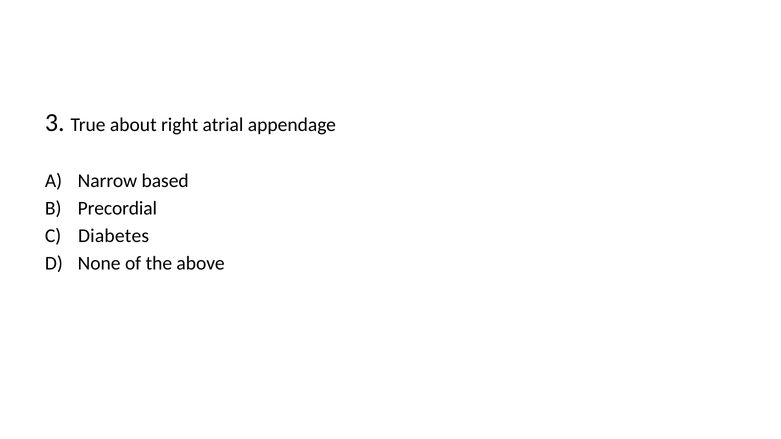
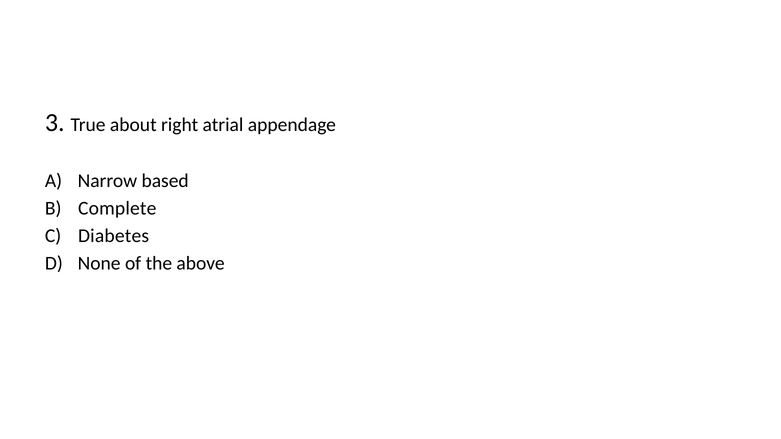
Precordial: Precordial -> Complete (117, 208)
